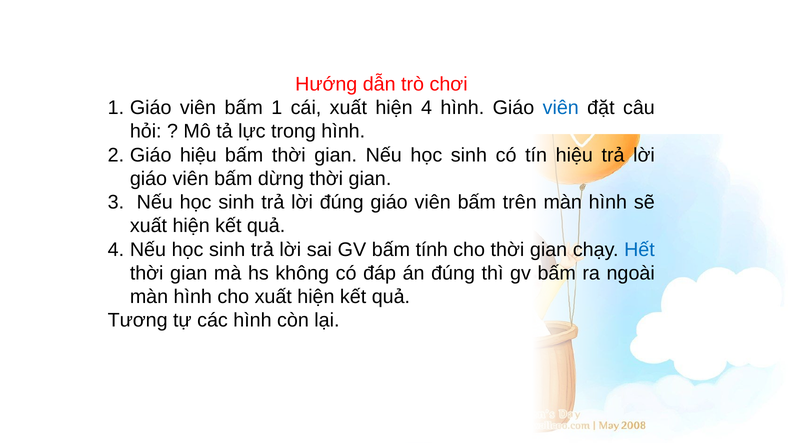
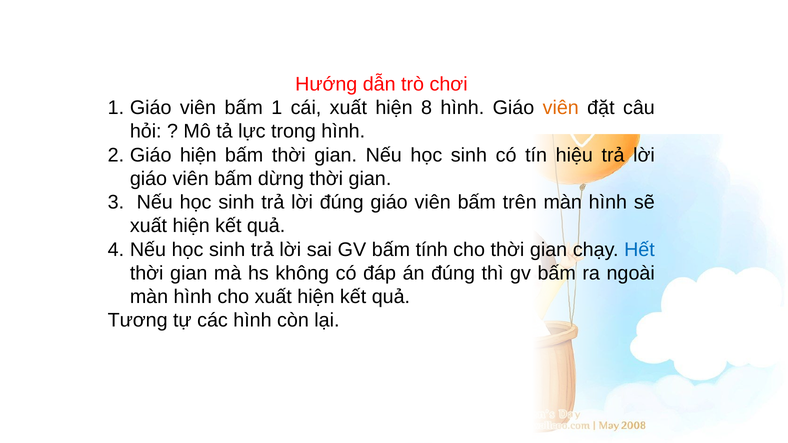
hiện 4: 4 -> 8 (426, 108)
viên colour: blue -> orange (561, 108)
Giáo hiệu: hiệu -> hiện (198, 155)
